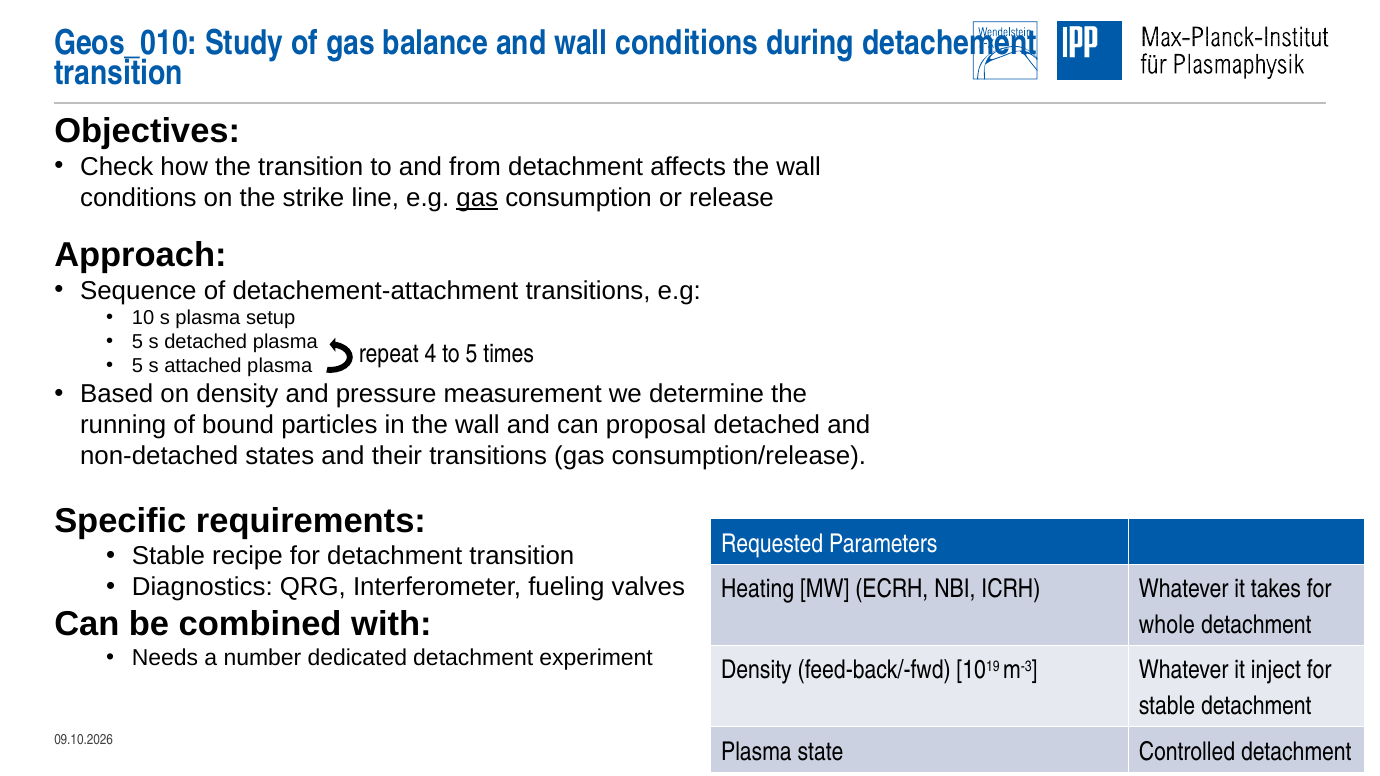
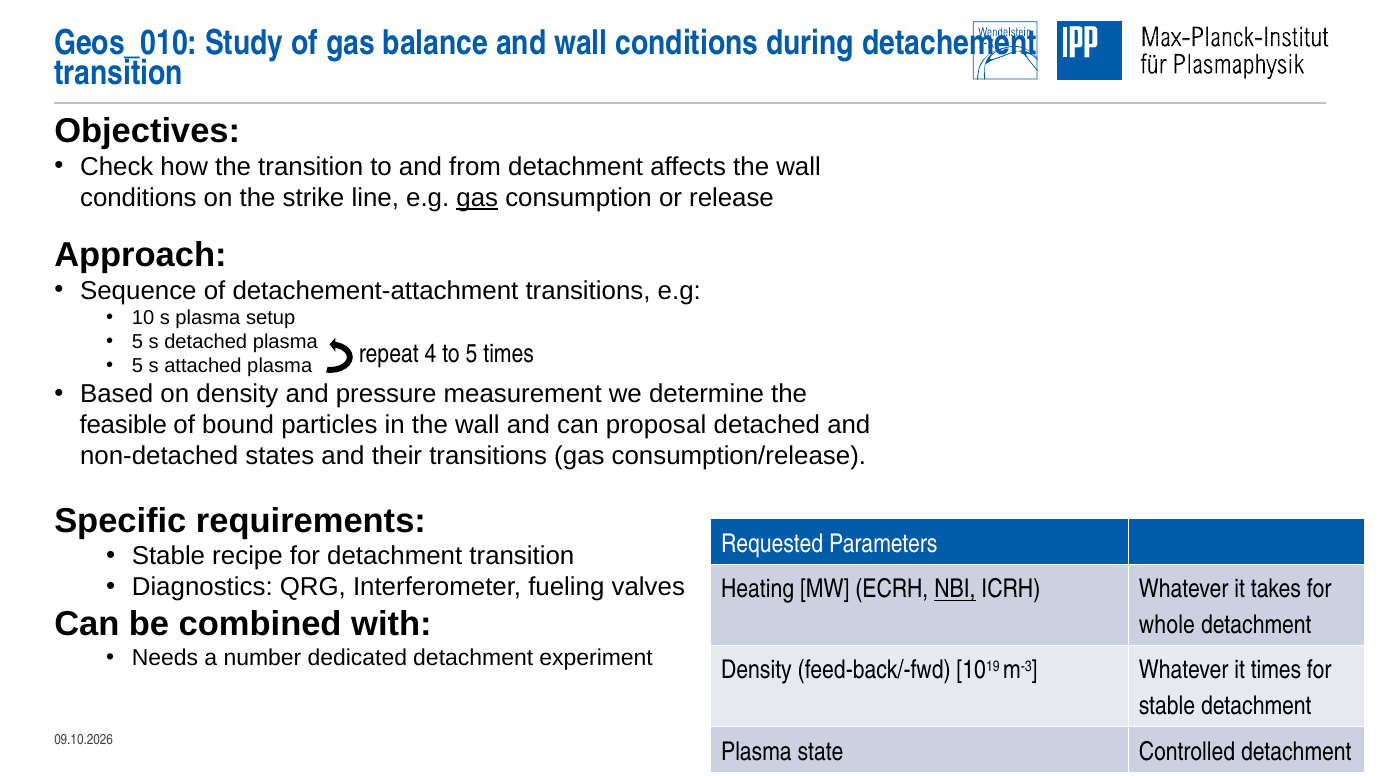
running: running -> feasible (123, 425)
NBI underline: none -> present (955, 590)
it inject: inject -> times (1276, 671)
